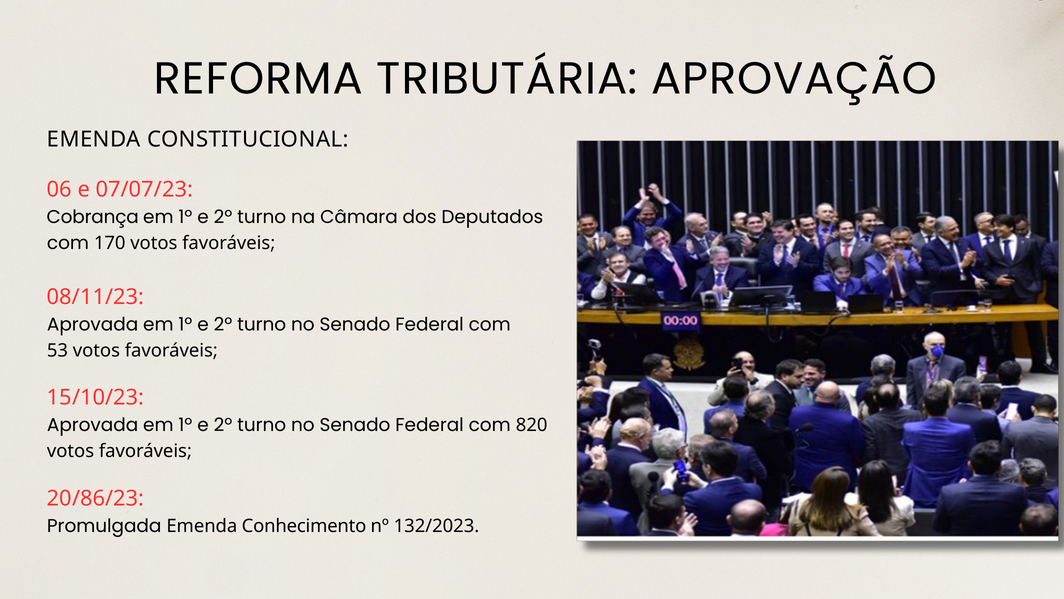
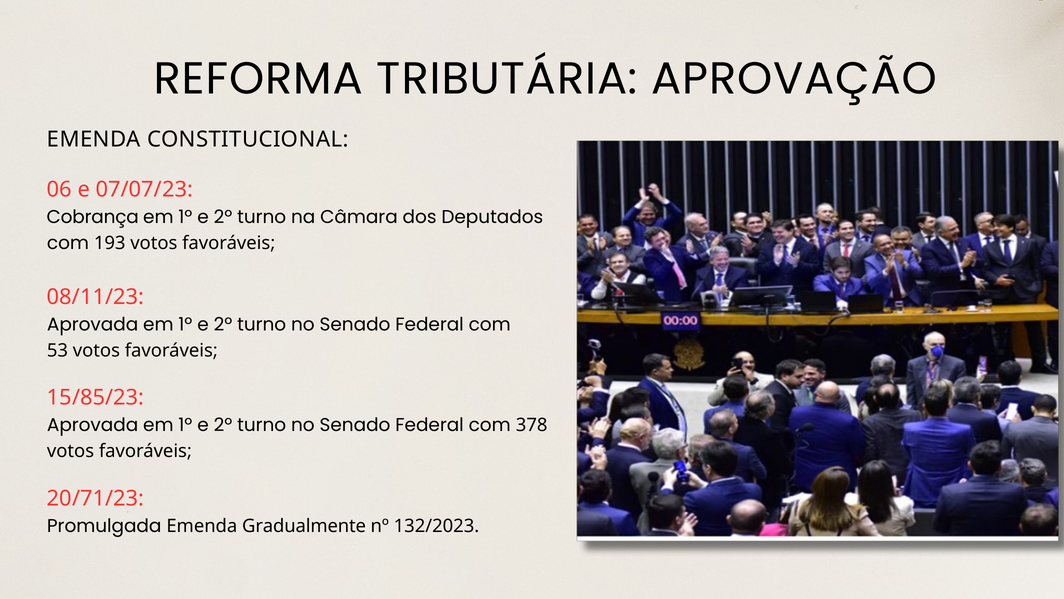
170: 170 -> 193 (110, 243)
15/10/23: 15/10/23 -> 15/85/23 (96, 397)
820: 820 -> 378 (532, 425)
20/86/23: 20/86/23 -> 20/71/23 (96, 498)
Conhecimento: Conhecimento -> Gradualmente (304, 526)
